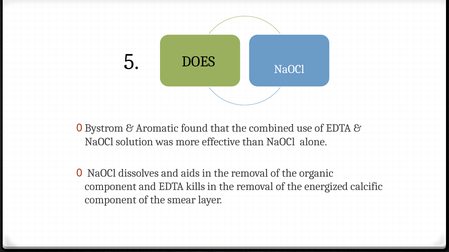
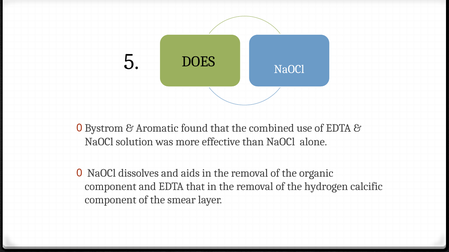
EDTA kills: kills -> that (195, 187)
energized: energized -> hydrogen (326, 187)
